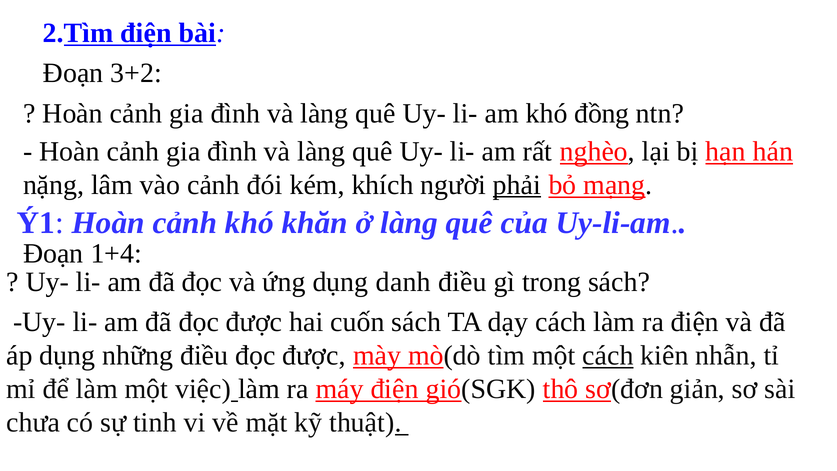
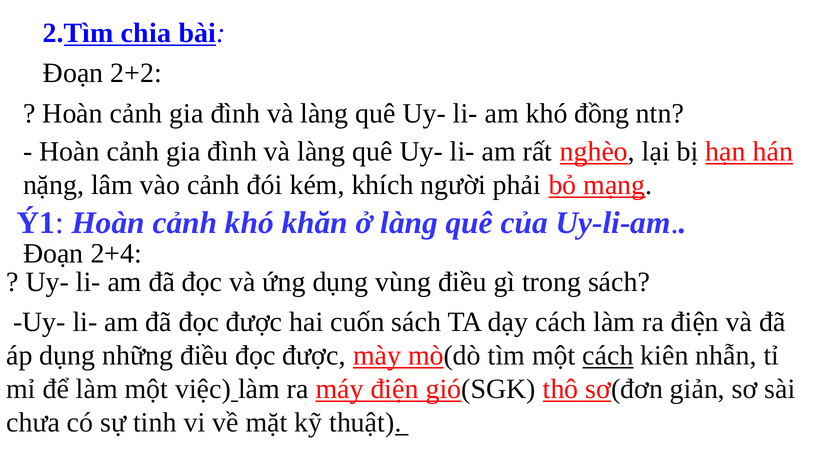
2.Tìm điện: điện -> chia (146, 33)
3+2: 3+2 -> 2+2 (136, 73)
phải underline: present -> none (517, 185)
1+4: 1+4 -> 2+4 (116, 254)
danh: danh -> vùng (403, 282)
